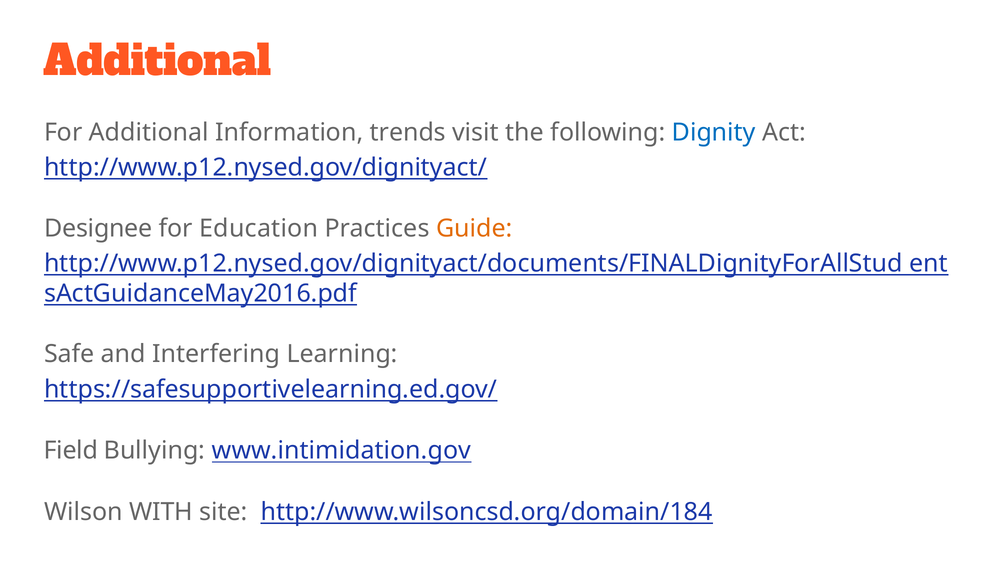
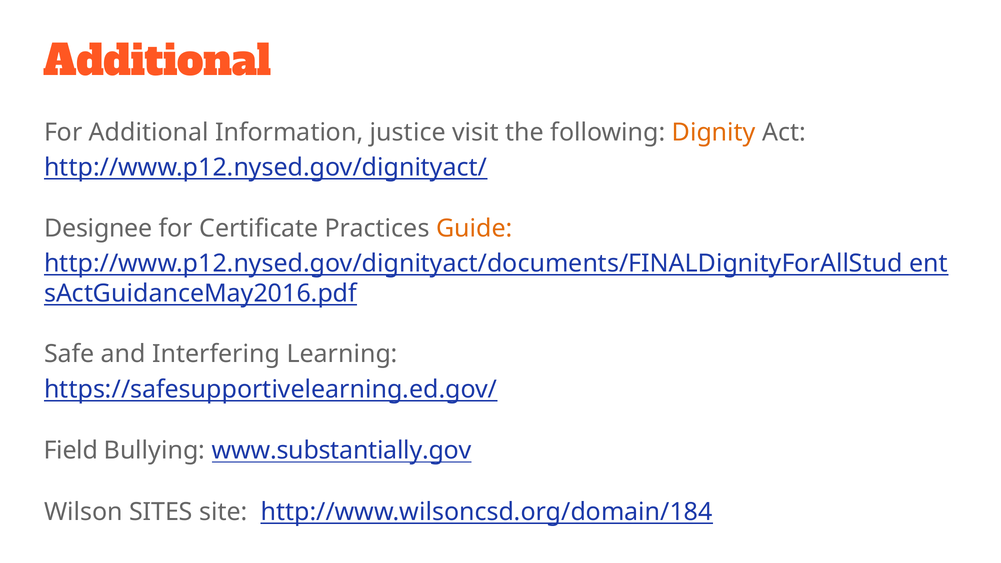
trends: trends -> justice (408, 132)
Dignity colour: blue -> orange (714, 132)
Education: Education -> Certificate (259, 228)
www.intimidation.gov: www.intimidation.gov -> www.substantially.gov (342, 451)
WITH: WITH -> SITES (161, 512)
